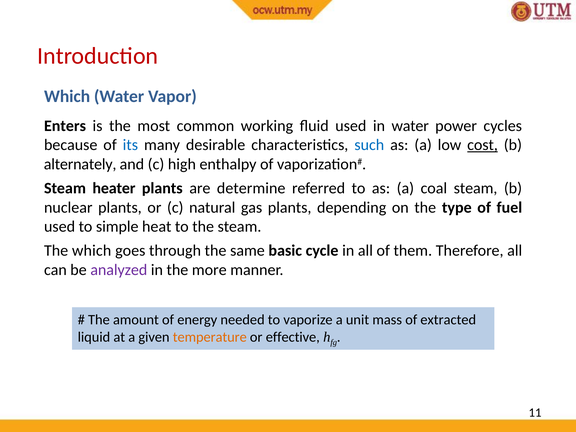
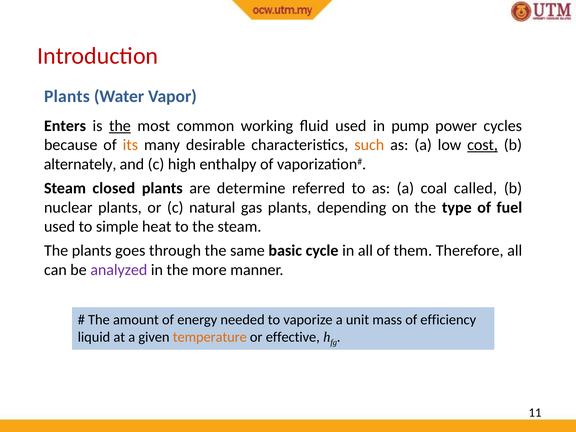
Which: Which -> Plants (67, 96)
the underline: none -> present (120, 126)
in water: water -> pump (410, 126)
its colour: blue -> orange (130, 145)
such colour: blue -> orange (369, 145)
heater: heater -> closed (114, 188)
coal steam: steam -> called (475, 188)
The which: which -> plants (92, 251)
extracted: extracted -> efficiency (448, 320)
